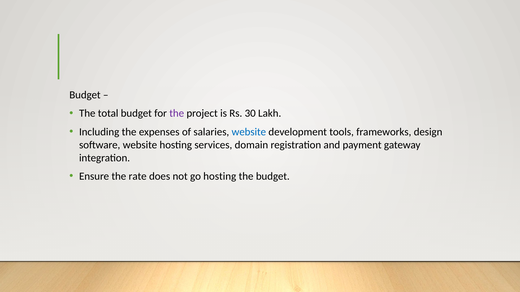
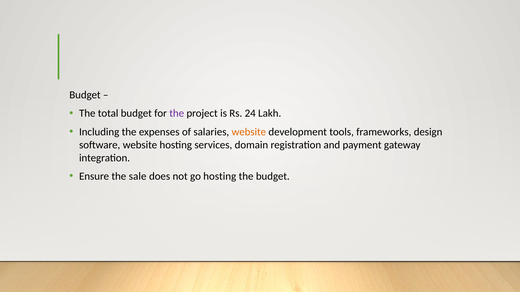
30: 30 -> 24 (250, 114)
website colour: blue -> orange (249, 132)
rate: rate -> sale (138, 176)
